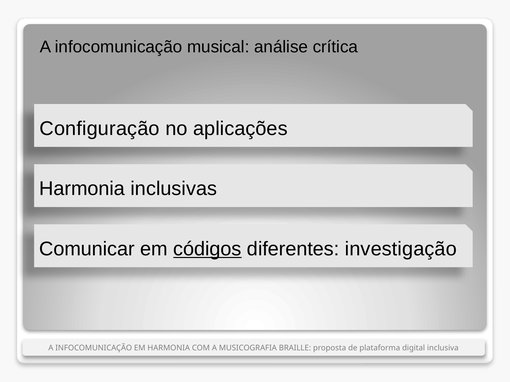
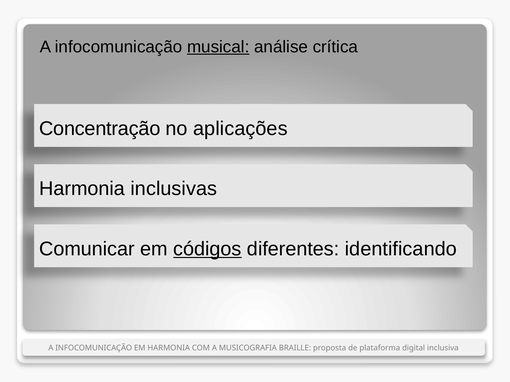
musical underline: none -> present (218, 47)
Configuração: Configuração -> Concentração (100, 129)
investigação: investigação -> identificando (401, 249)
